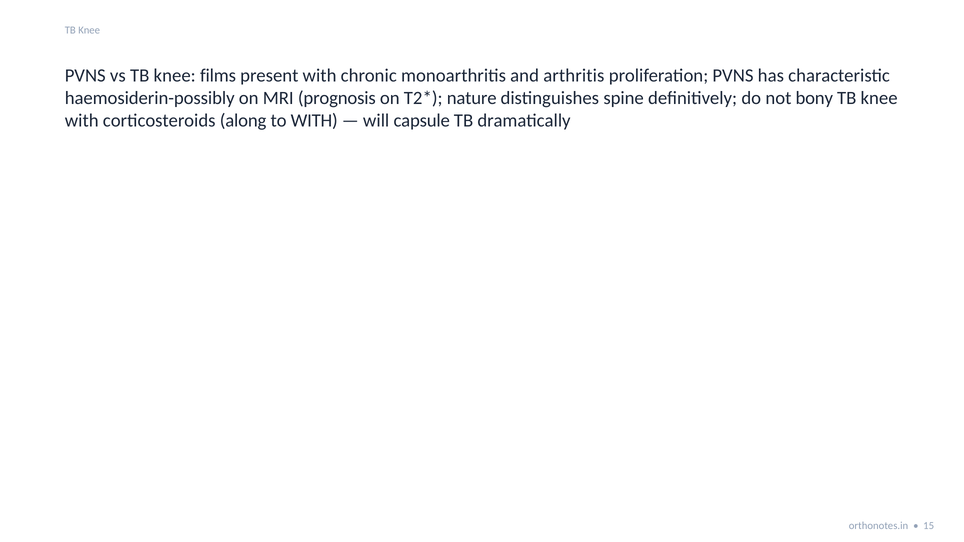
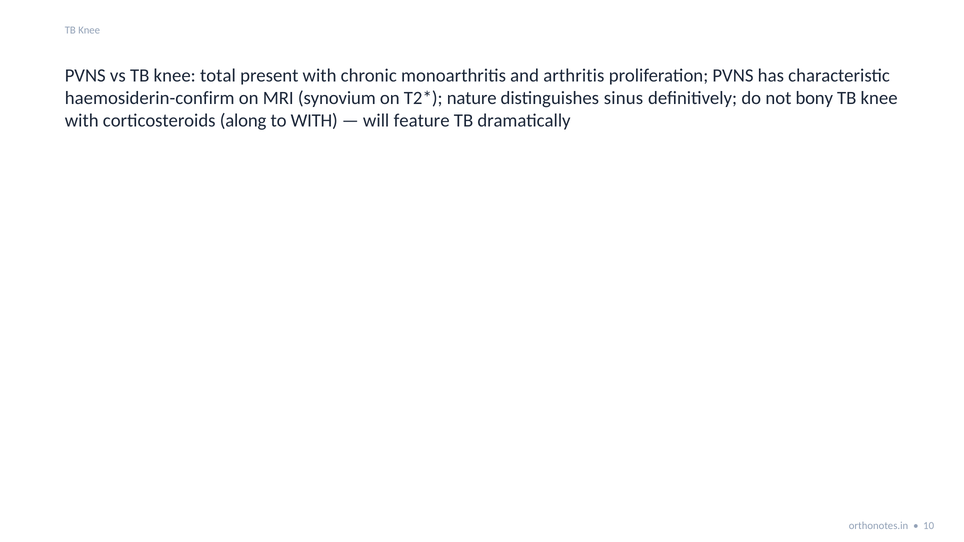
films: films -> total (218, 76)
haemosiderin-possibly: haemosiderin-possibly -> haemosiderin-confirm (150, 98)
prognosis: prognosis -> synovium (337, 98)
spine: spine -> sinus (623, 98)
capsule: capsule -> feature (422, 121)
15: 15 -> 10 (929, 526)
